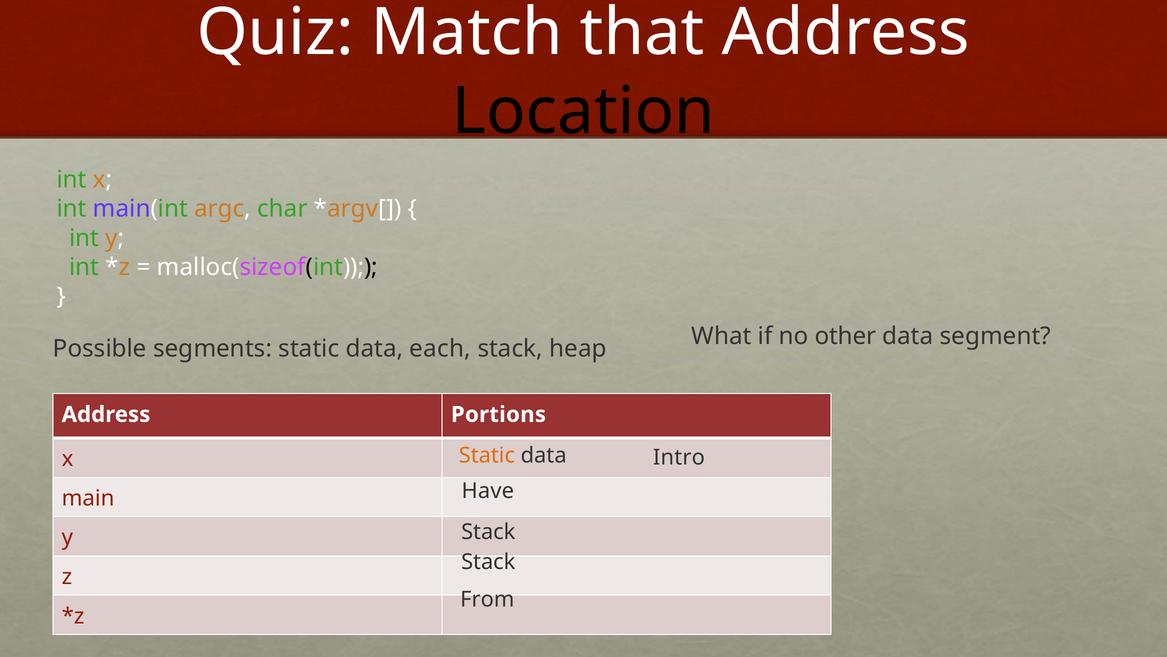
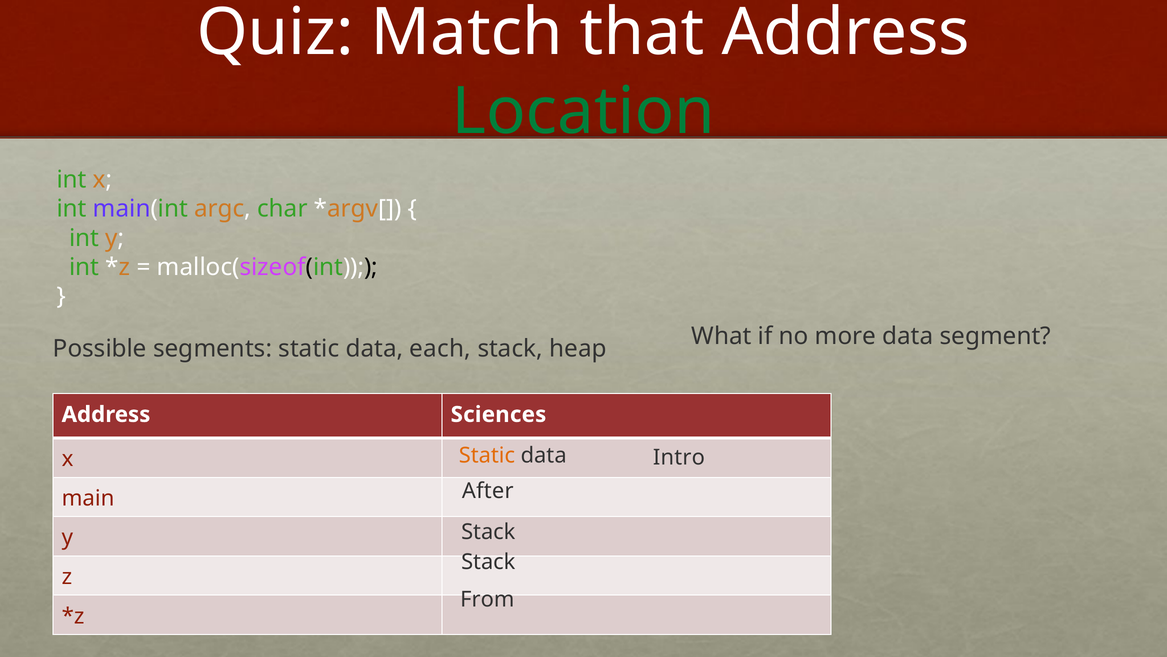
Location colour: black -> green (583, 111)
other: other -> more (845, 336)
Portions: Portions -> Sciences (498, 414)
Have: Have -> After (488, 490)
